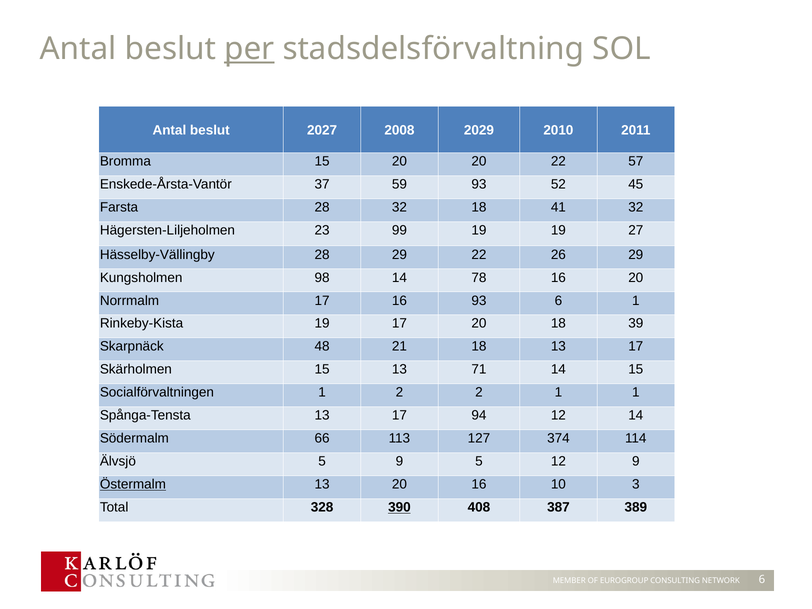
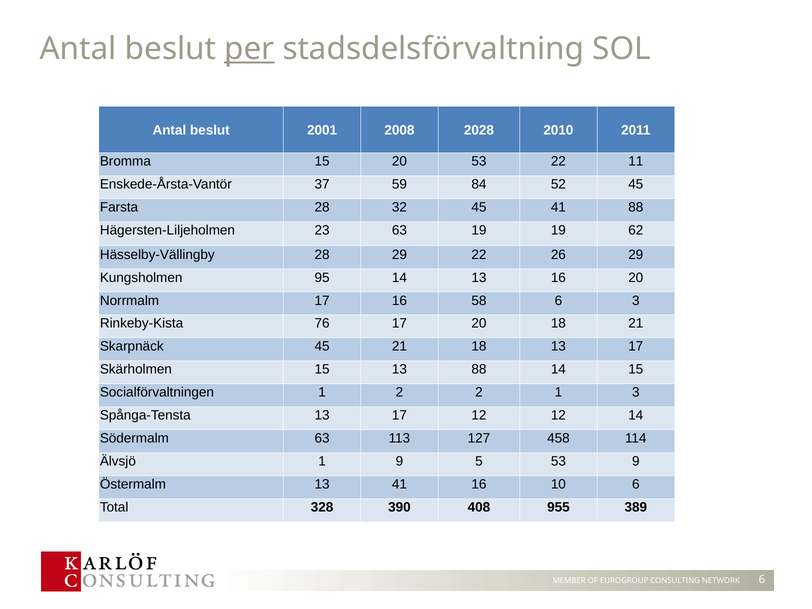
2027: 2027 -> 2001 (322, 130)
2029: 2029 -> 2028 (479, 130)
20 20: 20 -> 53 (479, 161)
57: 57 -> 11 (636, 161)
59 93: 93 -> 84 (479, 184)
32 18: 18 -> 45 (479, 207)
41 32: 32 -> 88 (636, 207)
23 99: 99 -> 63 (399, 230)
27: 27 -> 62 (636, 230)
98: 98 -> 95 (322, 278)
14 78: 78 -> 13 (479, 278)
16 93: 93 -> 58 (479, 301)
6 1: 1 -> 3 (636, 301)
Rinkeby-Kista 19: 19 -> 76 (322, 324)
18 39: 39 -> 21 (636, 324)
Skarpnäck 48: 48 -> 45 (322, 347)
13 71: 71 -> 88 (479, 370)
1 1: 1 -> 3 (636, 392)
17 94: 94 -> 12 (479, 415)
Södermalm 66: 66 -> 63 (322, 438)
374: 374 -> 458 (558, 438)
Älvsjö 5: 5 -> 1 (322, 461)
5 12: 12 -> 53 (558, 461)
Östermalm underline: present -> none (133, 484)
13 20: 20 -> 41 (399, 484)
10 3: 3 -> 6 (636, 484)
390 underline: present -> none (399, 507)
387: 387 -> 955 (558, 507)
